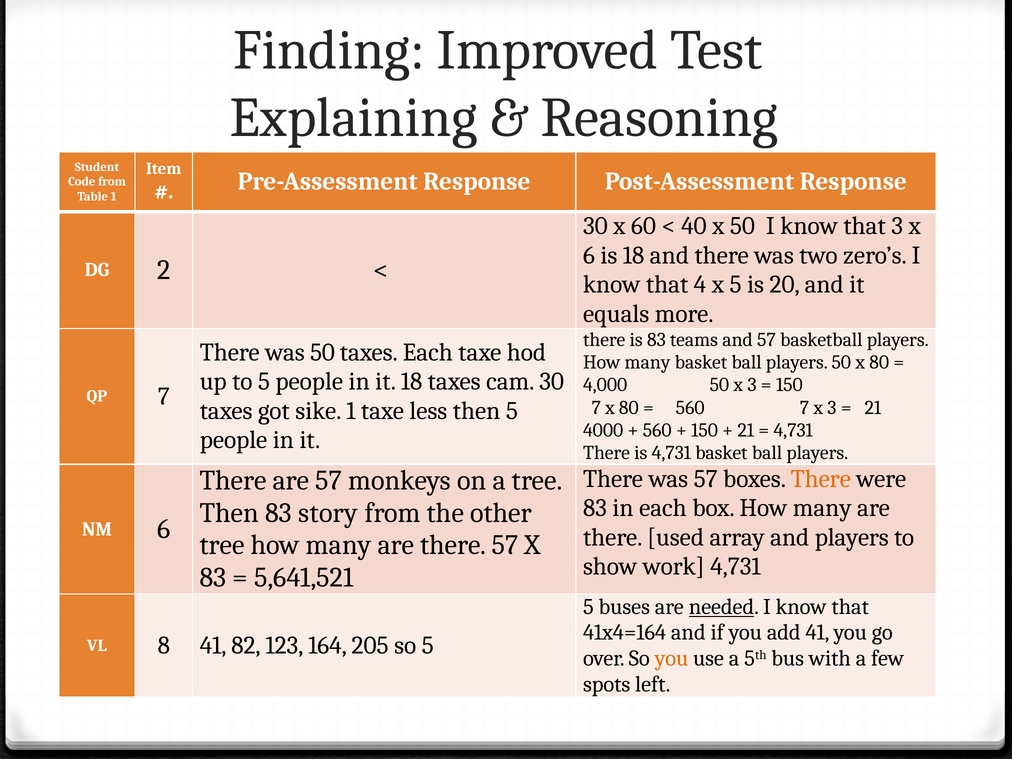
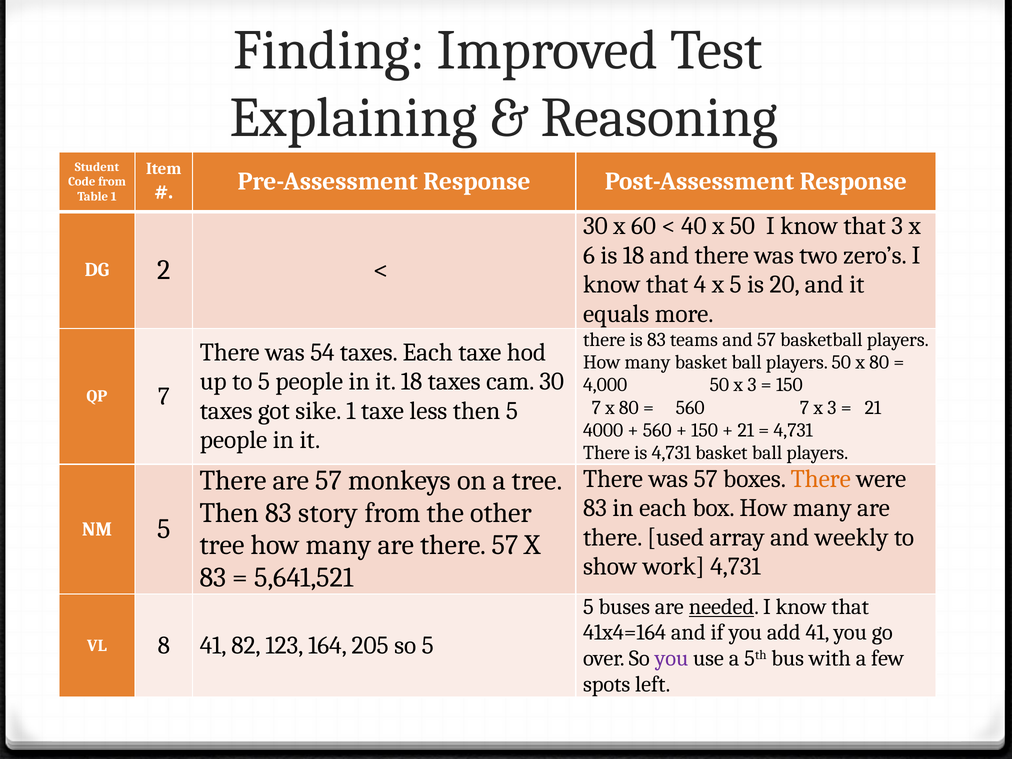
was 50: 50 -> 54 (322, 352)
NM 6: 6 -> 5 (164, 529)
and players: players -> weekly (852, 537)
you colour: orange -> purple (671, 658)
